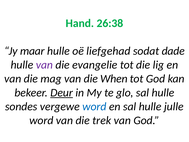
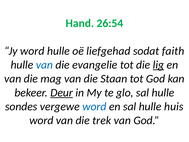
26:38: 26:38 -> 26:54 (110, 23)
Jy maar: maar -> word (32, 51)
dade: dade -> faith (173, 51)
van colour: purple -> blue (44, 65)
lig underline: none -> present (158, 65)
When: When -> Staan (114, 79)
julle: julle -> huis (174, 106)
